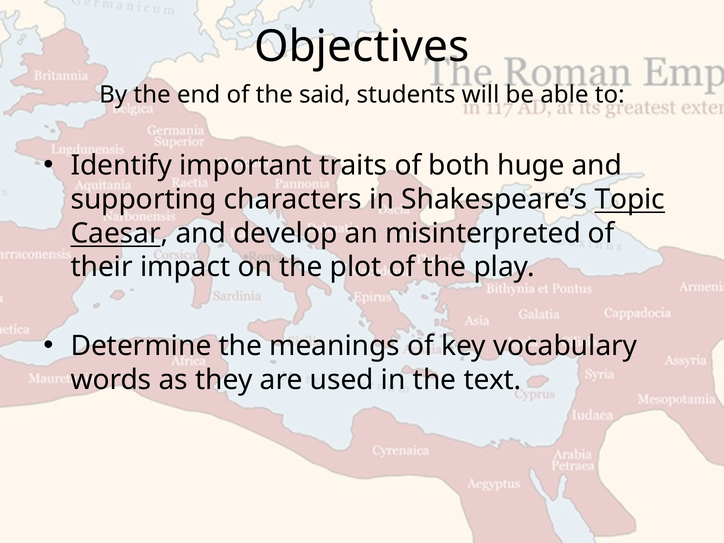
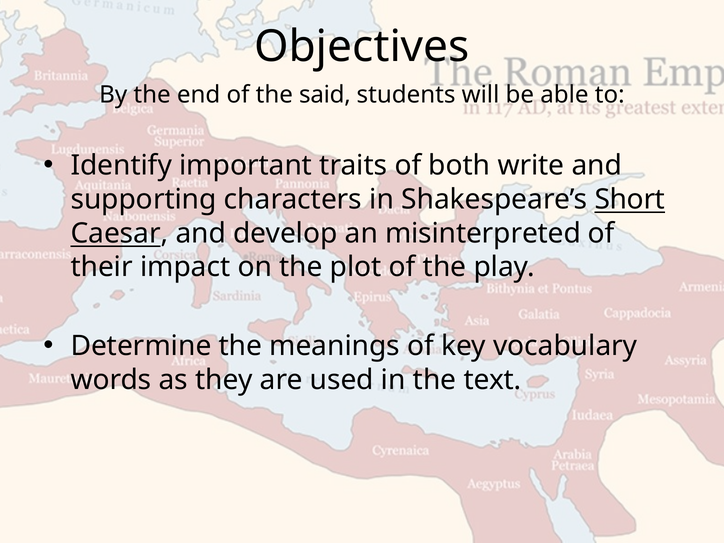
huge: huge -> write (531, 166)
Topic: Topic -> Short (630, 199)
